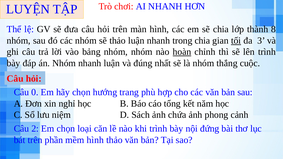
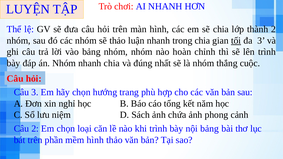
thành 8: 8 -> 2 (274, 29)
hoàn underline: present -> none (182, 52)
nhanh luận: luận -> chia (112, 63)
Câu 0: 0 -> 3 (35, 92)
nội đứng: đứng -> bảng (210, 129)
